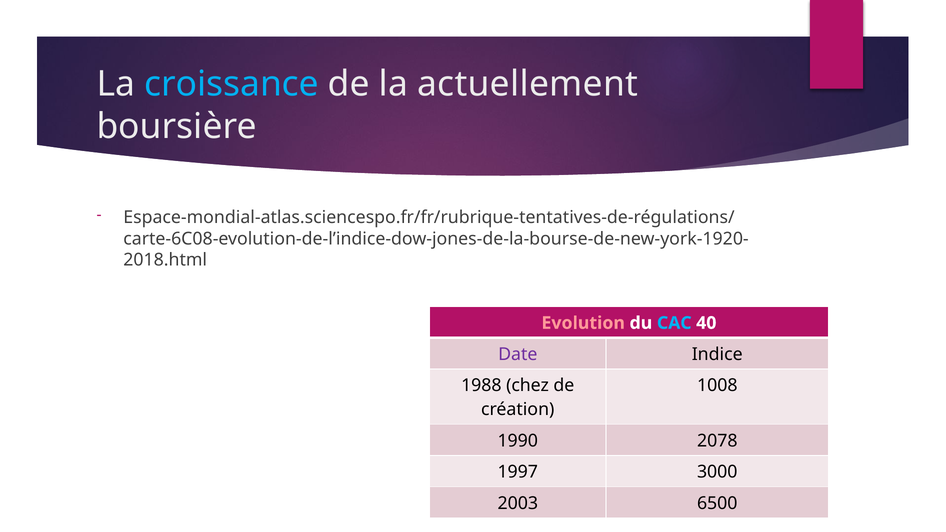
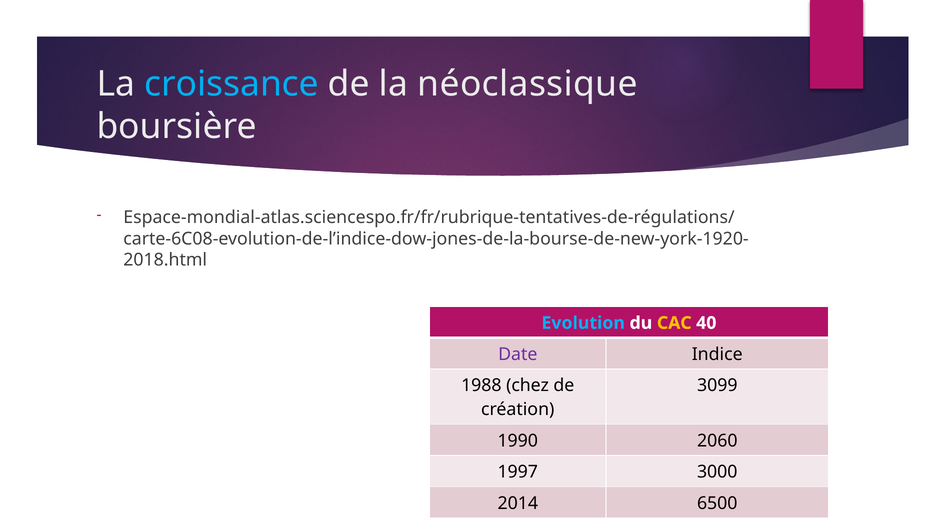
actuellement: actuellement -> néoclassique (528, 84)
Evolution colour: pink -> light blue (583, 323)
CAC colour: light blue -> yellow (674, 323)
1008: 1008 -> 3099 (717, 386)
2078: 2078 -> 2060 (717, 441)
2003: 2003 -> 2014 (518, 504)
